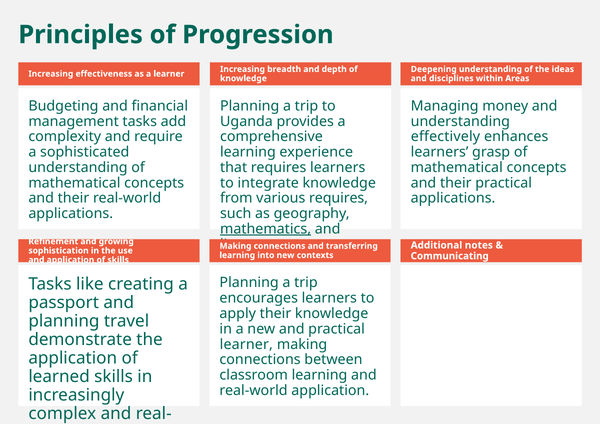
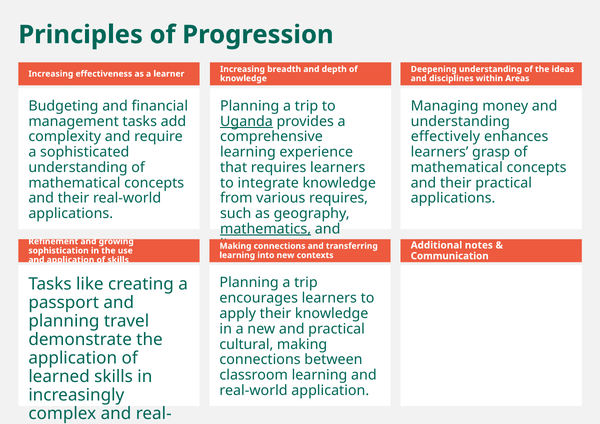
Uganda underline: none -> present (246, 121)
Communicating: Communicating -> Communication (450, 256)
learner: learner -> cultural (246, 344)
